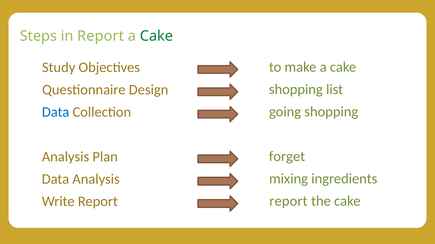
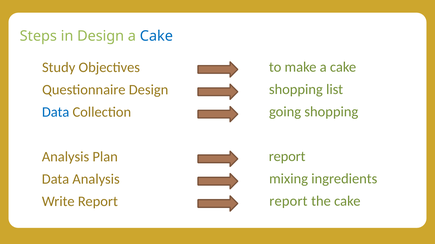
in Report: Report -> Design (101, 36)
Cake colour: green -> blue (156, 36)
forget: forget -> report (287, 157)
